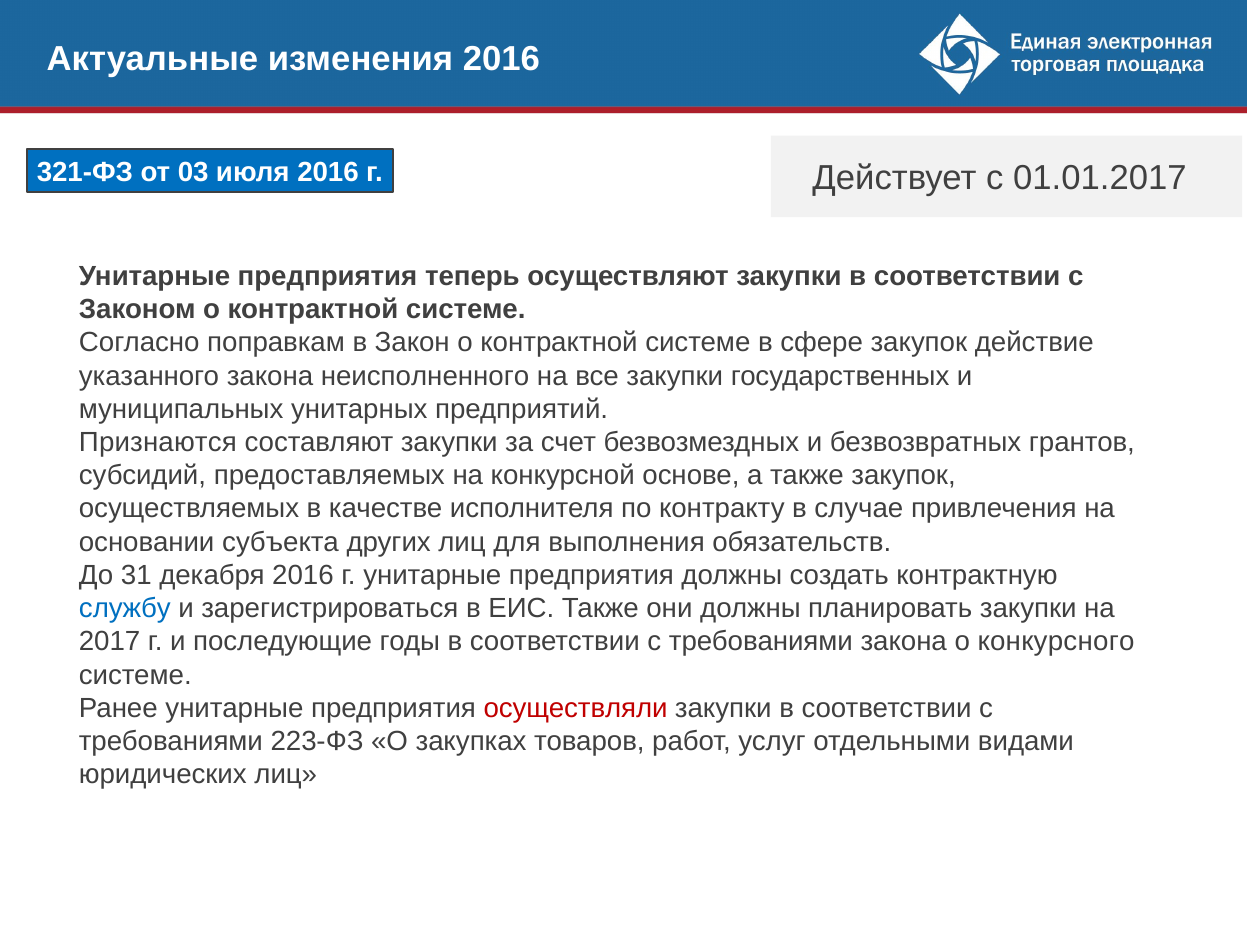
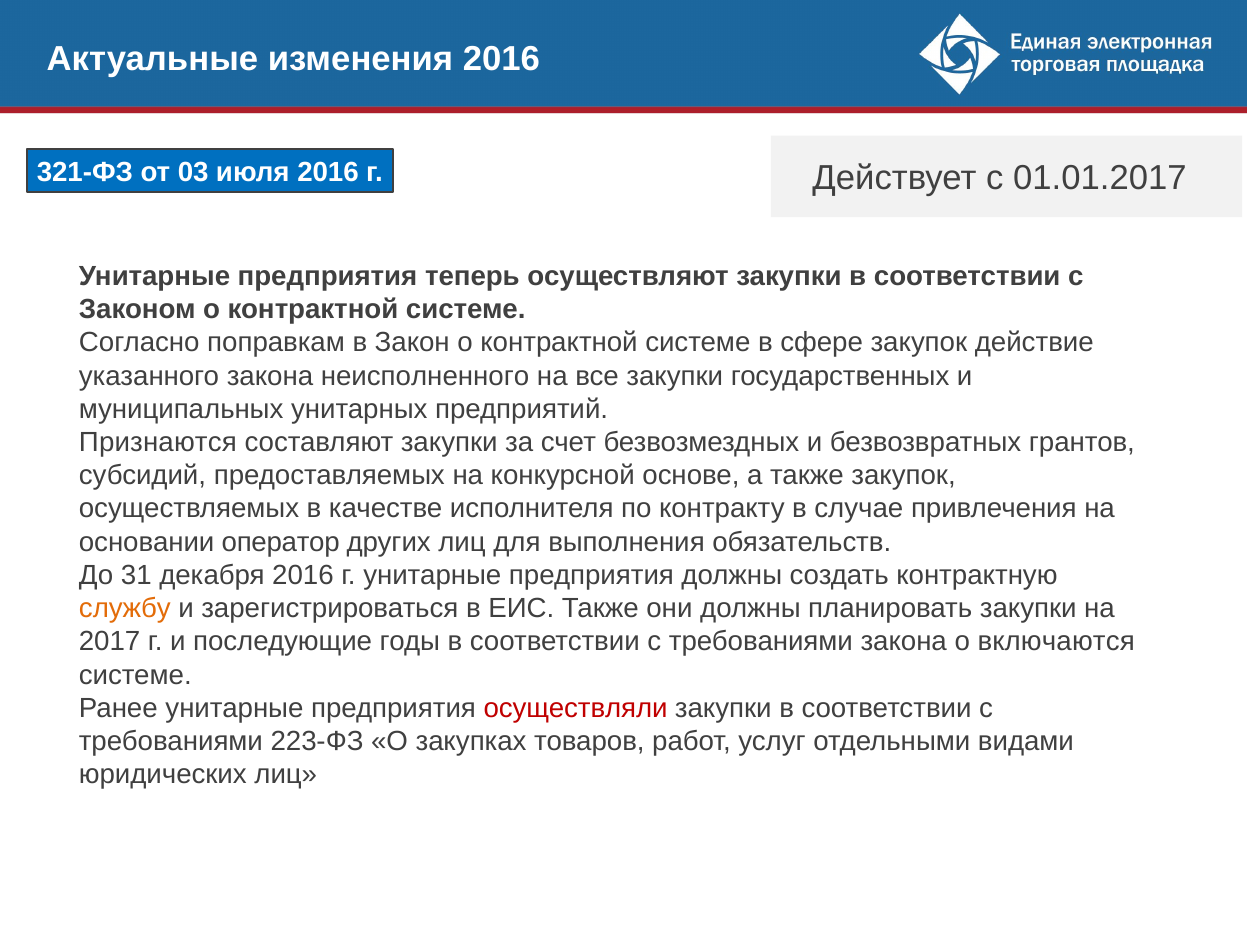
субъекта: субъекта -> оператор (281, 542)
службу colour: blue -> orange (125, 609)
конкурсного: конкурсного -> включаются (1056, 642)
